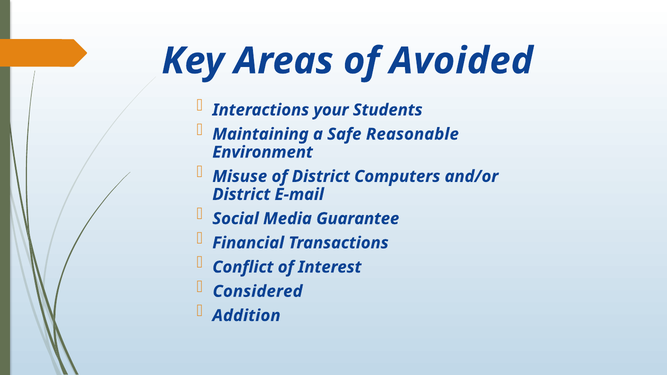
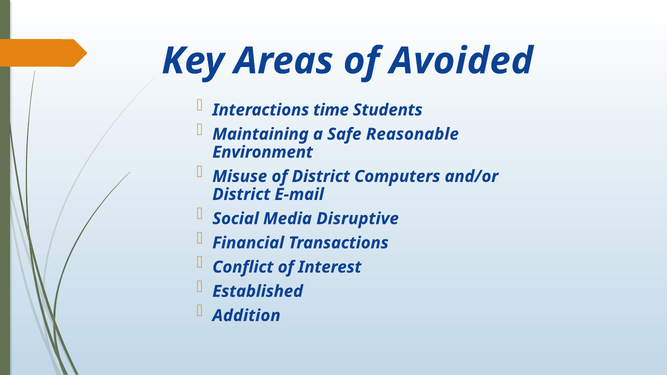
your: your -> time (331, 110)
Guarantee: Guarantee -> Disruptive (358, 219)
Considered: Considered -> Established (258, 292)
